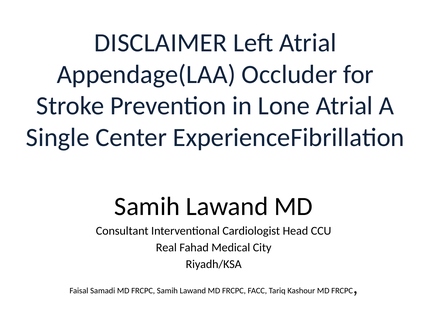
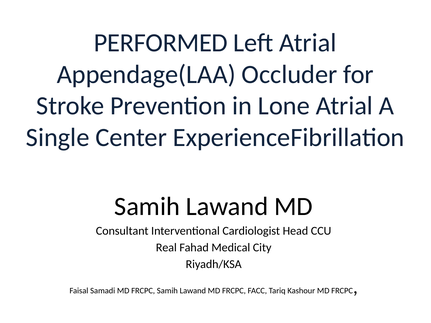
DISCLAIMER: DISCLAIMER -> PERFORMED (161, 43)
